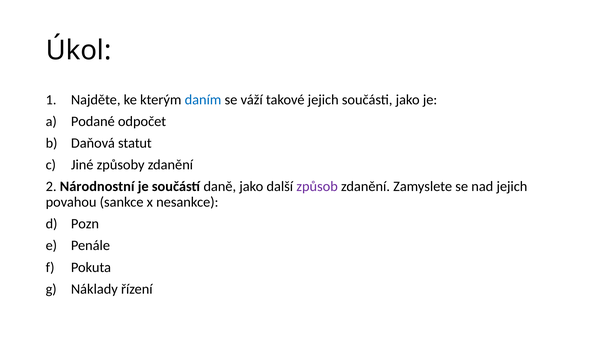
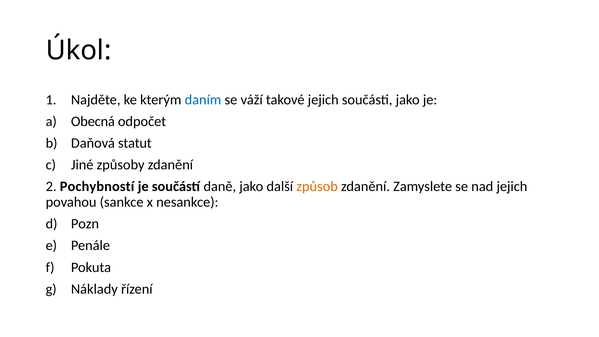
Podané: Podané -> Obecná (93, 121)
Národnostní: Národnostní -> Pochybností (97, 187)
způsob colour: purple -> orange (317, 187)
